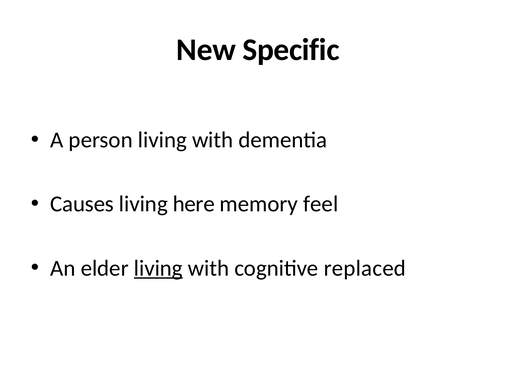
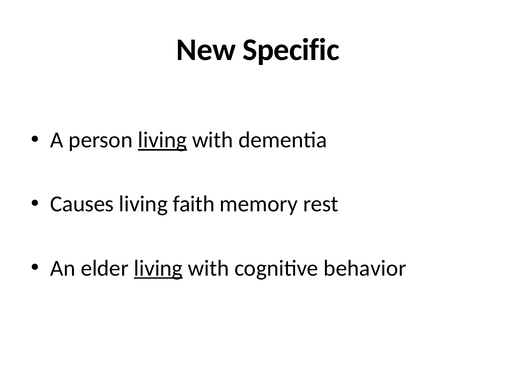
living underline: none -> present (162, 140)
here: here -> faith (194, 204)
feel: feel -> rest (321, 204)
replaced: replaced -> behavior (365, 268)
